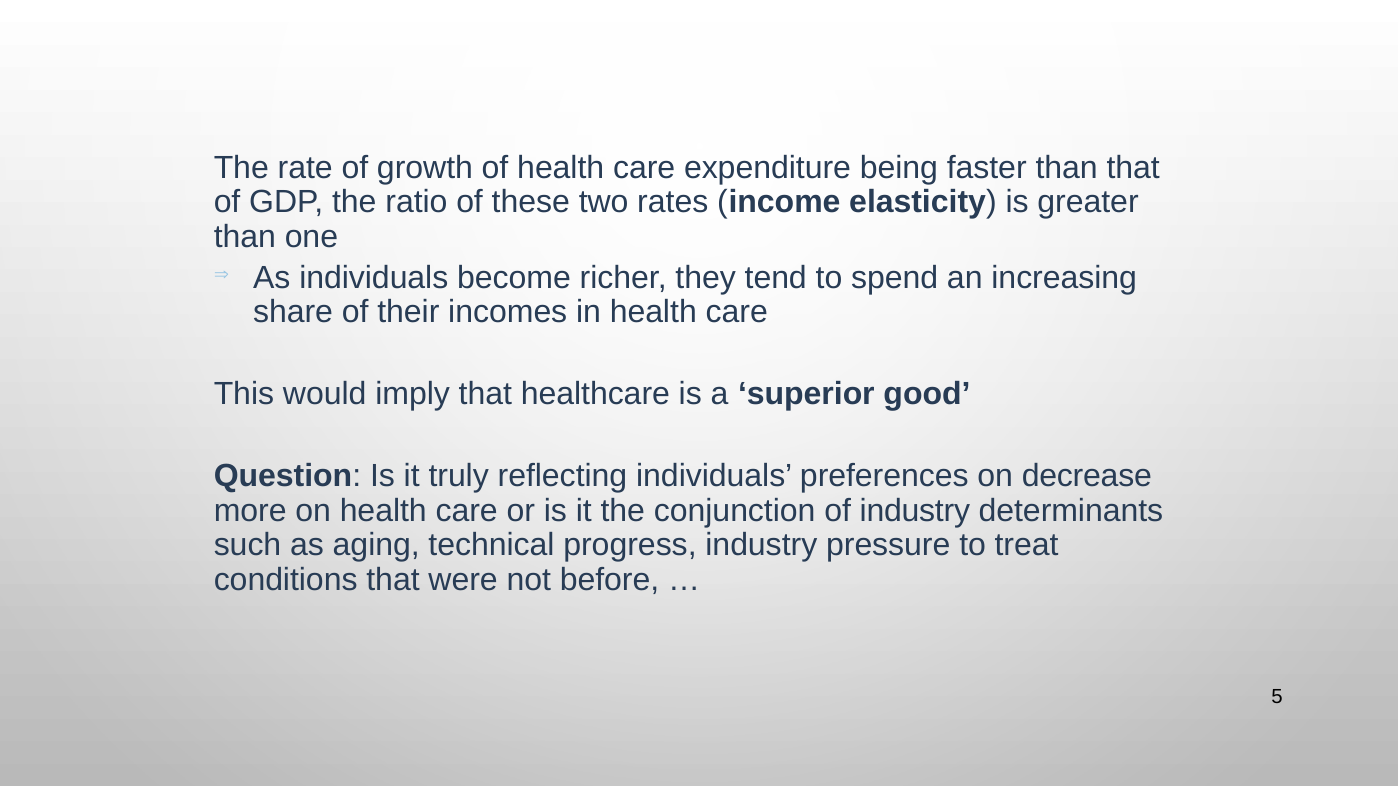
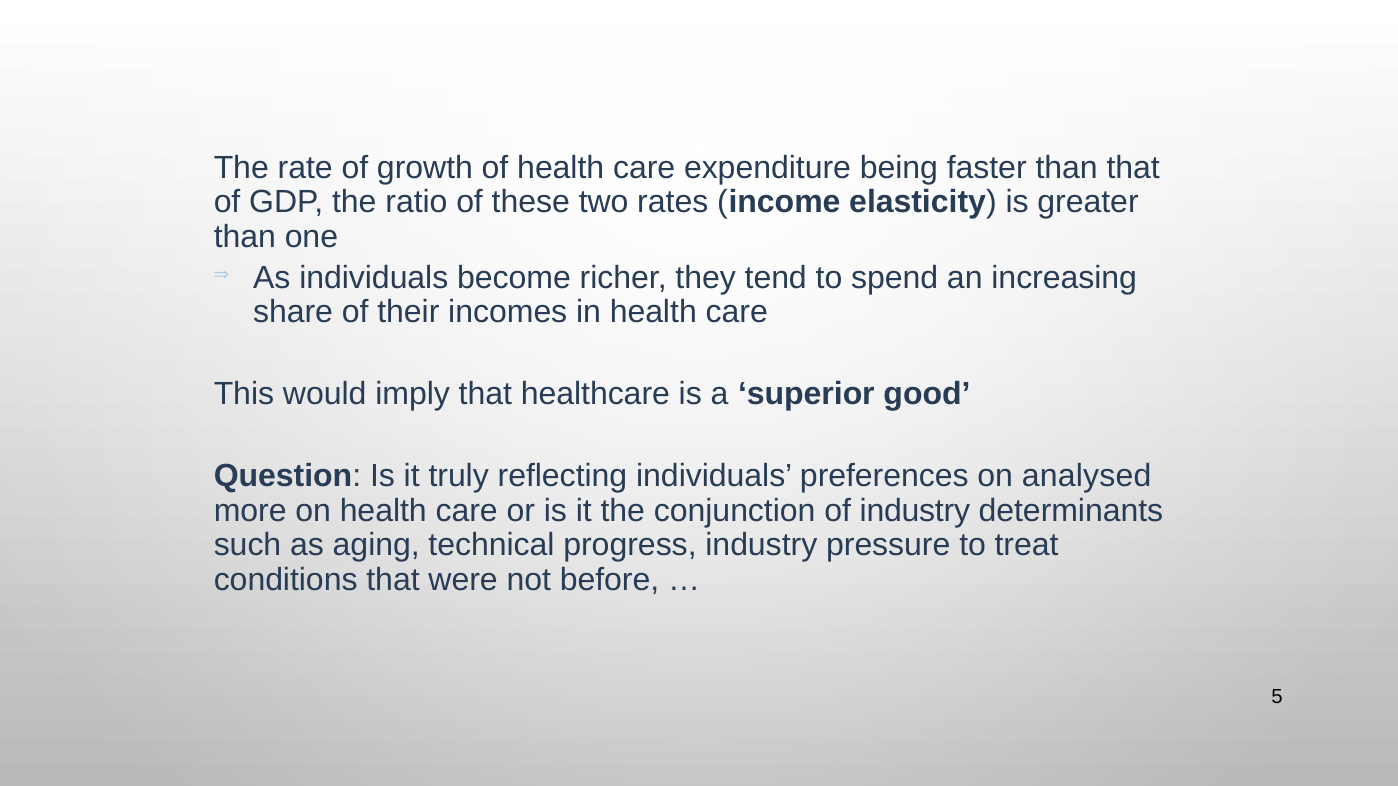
decrease: decrease -> analysed (1087, 476)
